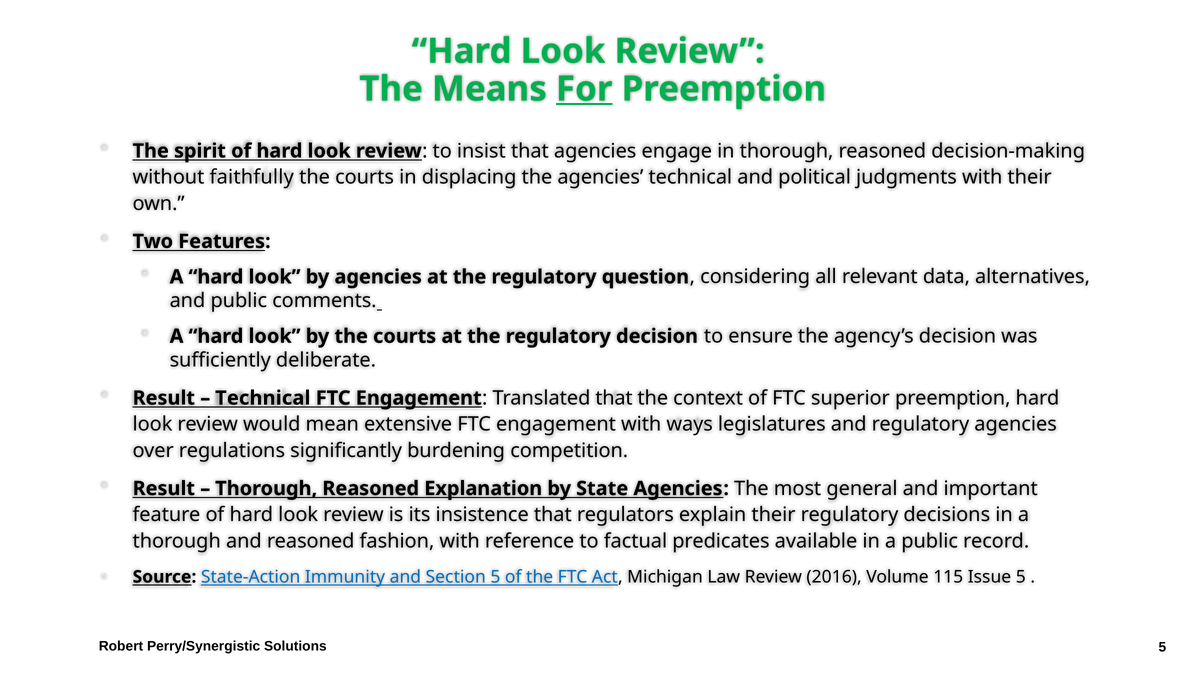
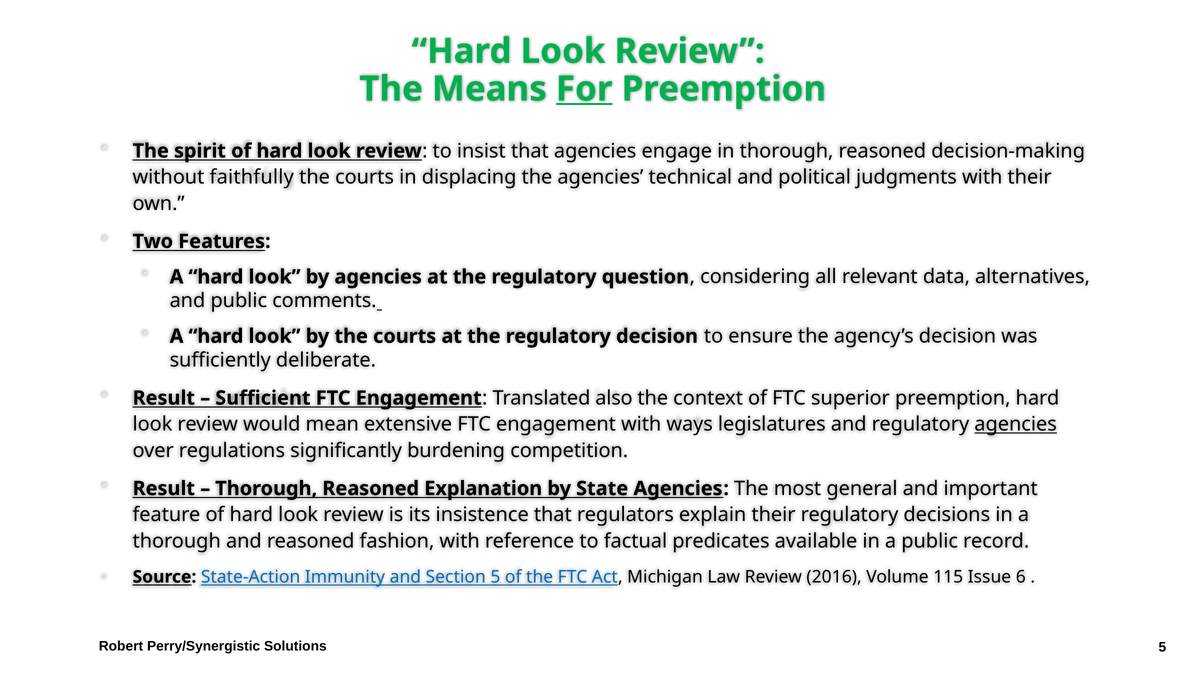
Technical: Technical -> Sufficient (263, 398)
Translated that: that -> also (614, 398)
agencies underline: none -> present (1016, 425)
Issue 5: 5 -> 6 (1021, 577)
